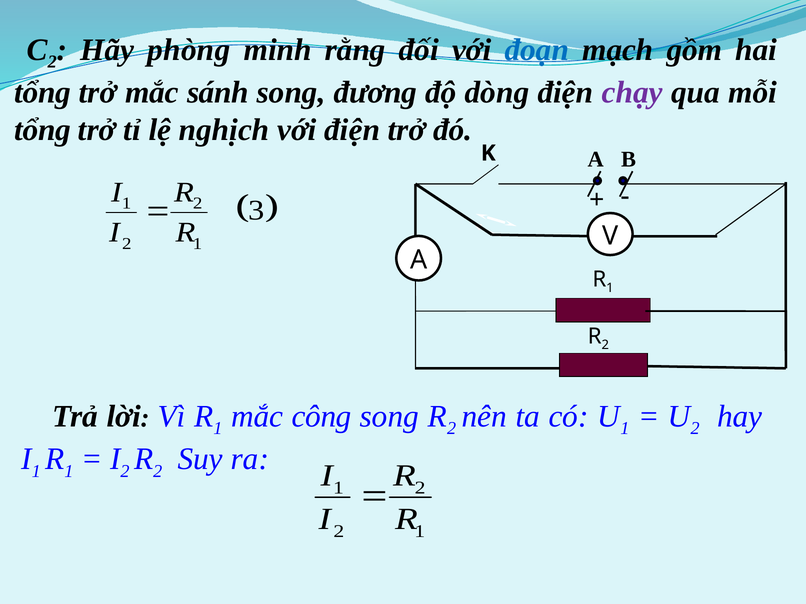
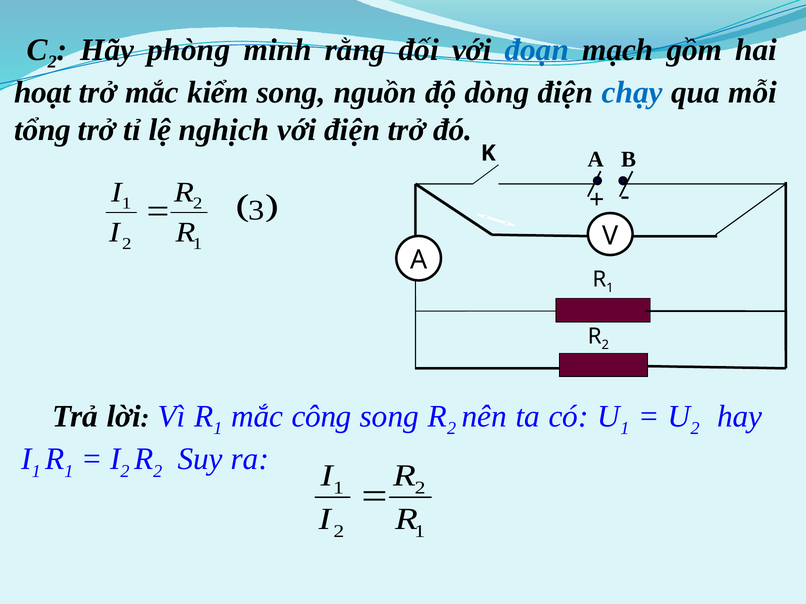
tổng: tổng -> hoạt (43, 93)
sánh: sánh -> kiểm (218, 93)
đương: đương -> nguồn (375, 93)
chạy colour: purple -> blue (632, 93)
